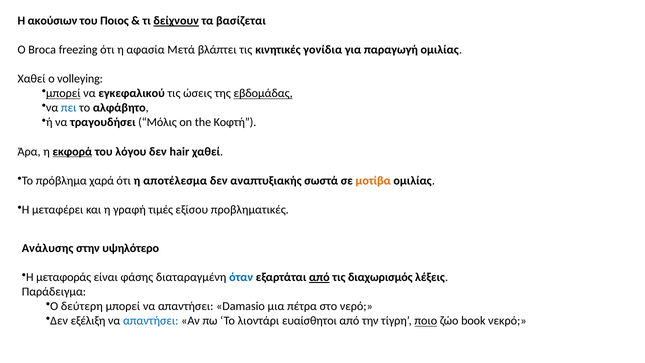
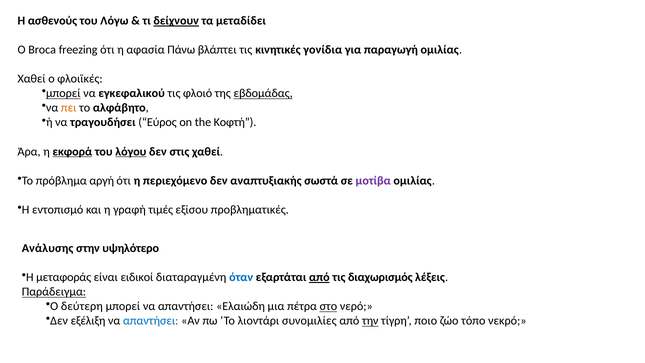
ακούσιων: ακούσιων -> ασθενούς (52, 21)
Ποιος: Ποιος -> Λόγω (114, 21)
βασίζεται: βασίζεται -> μεταδίδει (241, 21)
Μετά: Μετά -> Πάνω (181, 50)
volleying: volleying -> φλοιϊκές (80, 79)
ώσεις: ώσεις -> φλοιό (198, 93)
πει colour: blue -> orange (69, 108)
Μόλις: Μόλις -> Εύρος (157, 122)
λόγου underline: none -> present (131, 151)
hair: hair -> στις (179, 151)
χαρά: χαρά -> αργή (102, 180)
αποτέλεσμα: αποτέλεσμα -> περιεχόμενο (175, 180)
μοτίβα colour: orange -> purple (373, 180)
μεταφέρει: μεταφέρει -> εντοπισμό (58, 210)
φάσης: φάσης -> ειδικοί (137, 277)
Παράδειγμα underline: none -> present (54, 292)
Damasio: Damasio -> Ελαιώδη (241, 306)
στο underline: none -> present (328, 306)
ευαίσθητοι: ευαίσθητοι -> συνομιλίες (309, 321)
την underline: none -> present (370, 321)
ποιο underline: present -> none (426, 321)
book: book -> τόπο (473, 321)
